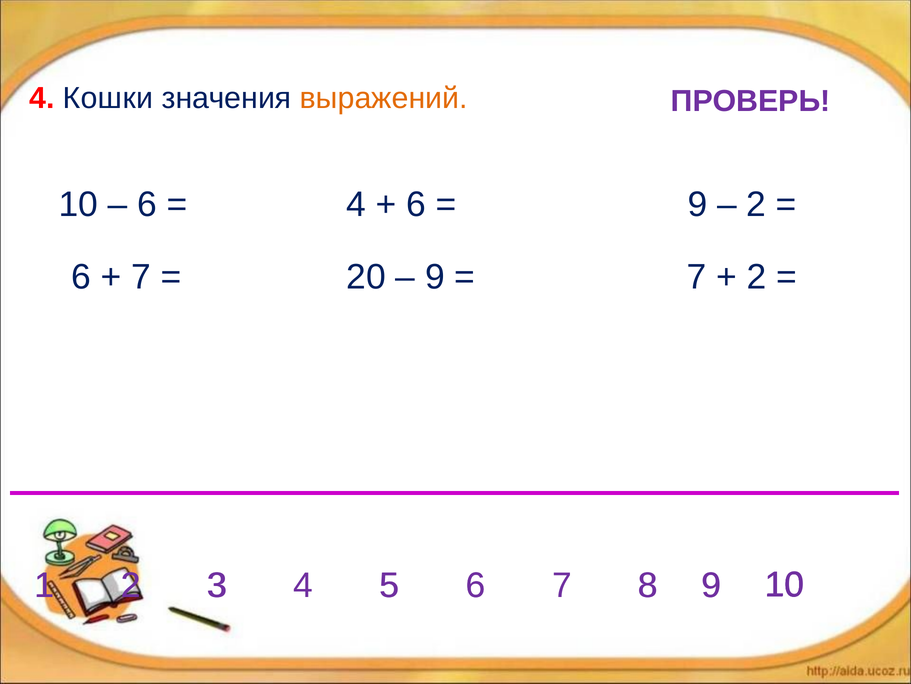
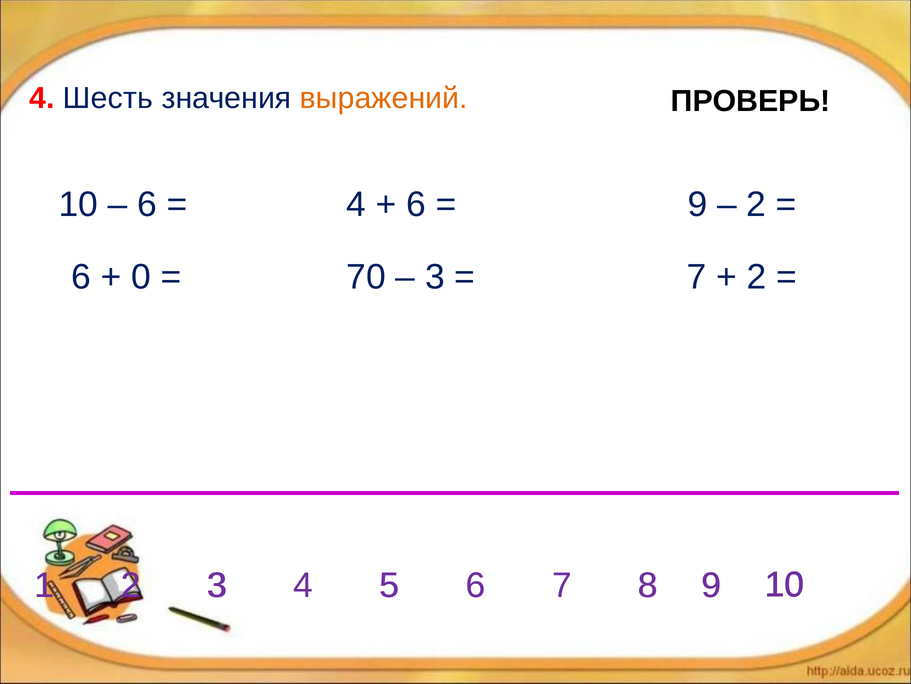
Кошки: Кошки -> Шесть (108, 98)
ПРОВЕРЬ colour: purple -> black (751, 101)
7: 7 -> 0 (141, 276)
20: 20 -> 70 (366, 276)
9: 9 -> 3 (435, 276)
